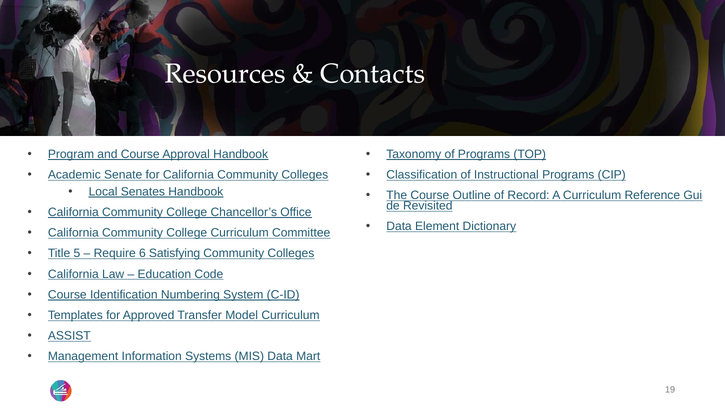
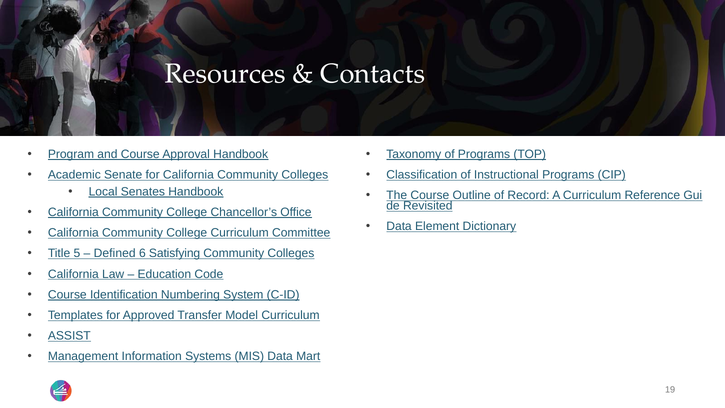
Require: Require -> Defined (115, 253)
